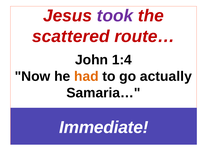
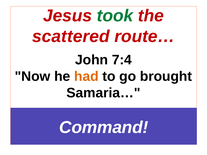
took colour: purple -> green (115, 16)
1:4: 1:4 -> 7:4 (122, 60)
actually: actually -> brought (166, 77)
Immediate: Immediate -> Command (104, 128)
